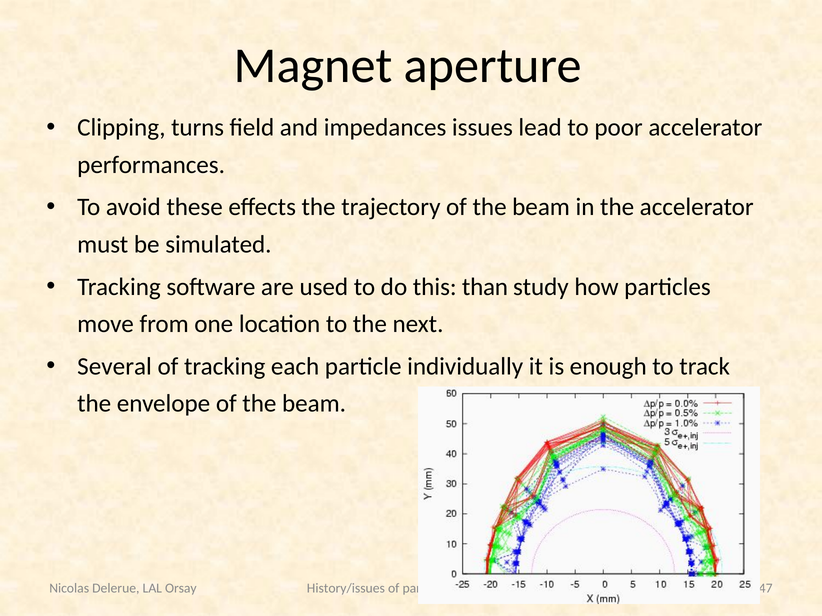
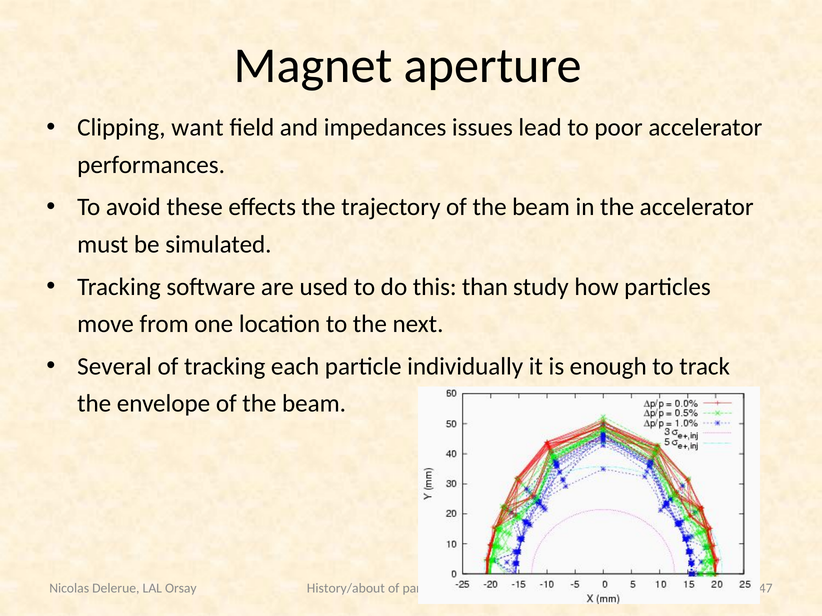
turns: turns -> want (197, 128)
History/issues: History/issues -> History/about (346, 589)
